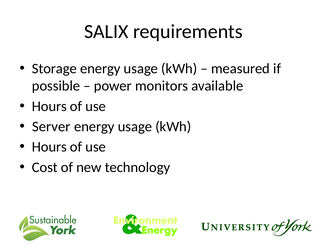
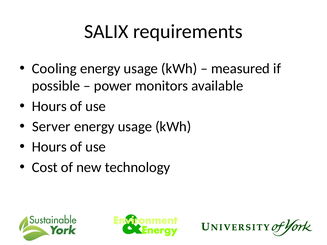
Storage: Storage -> Cooling (54, 69)
